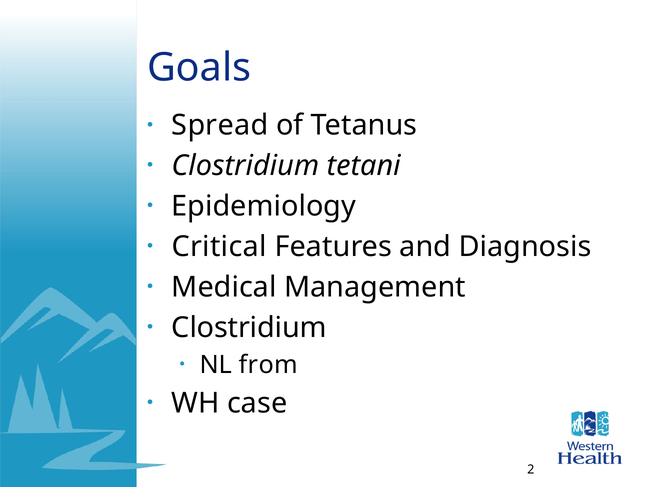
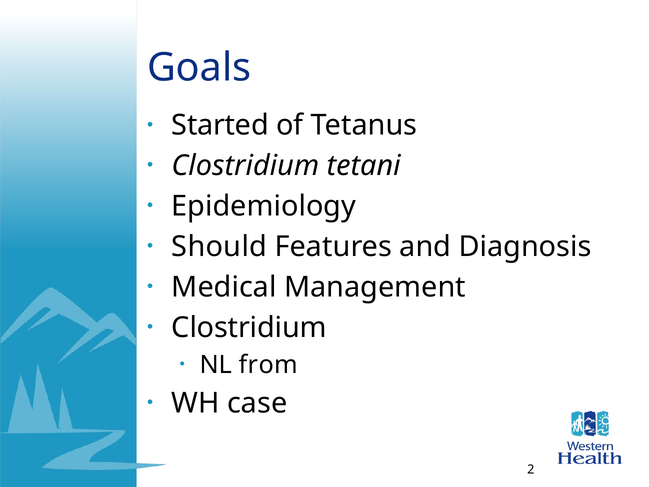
Spread: Spread -> Started (220, 125)
Critical: Critical -> Should (219, 247)
